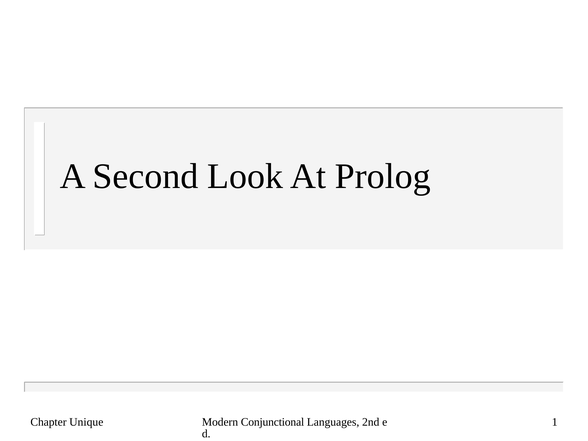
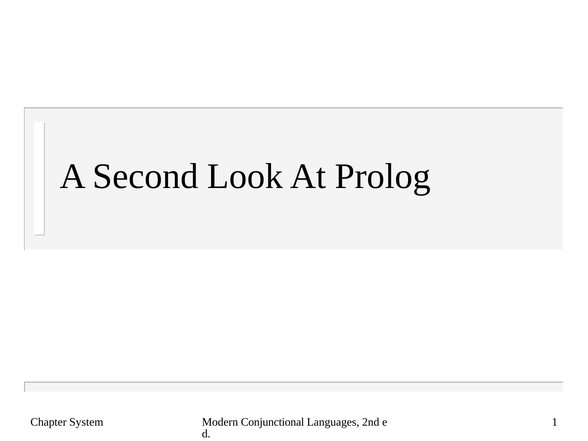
Unique: Unique -> System (86, 422)
